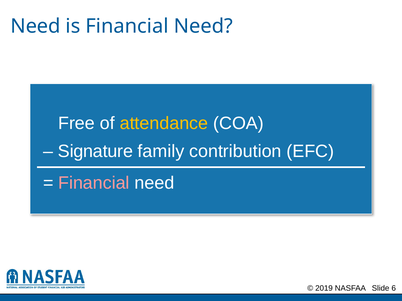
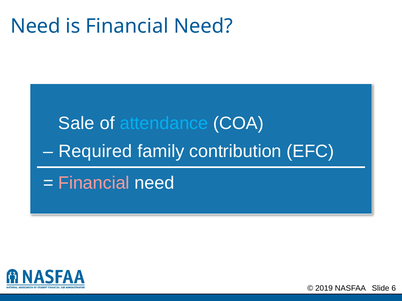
Free: Free -> Sale (76, 124)
attendance colour: yellow -> light blue (164, 124)
Signature: Signature -> Required (95, 152)
